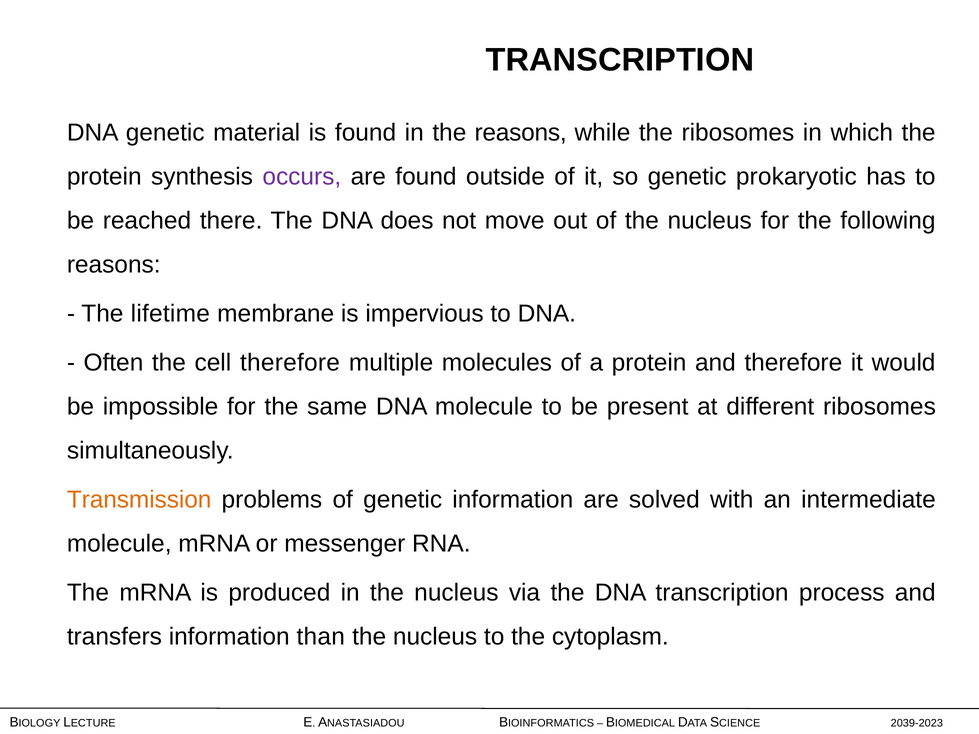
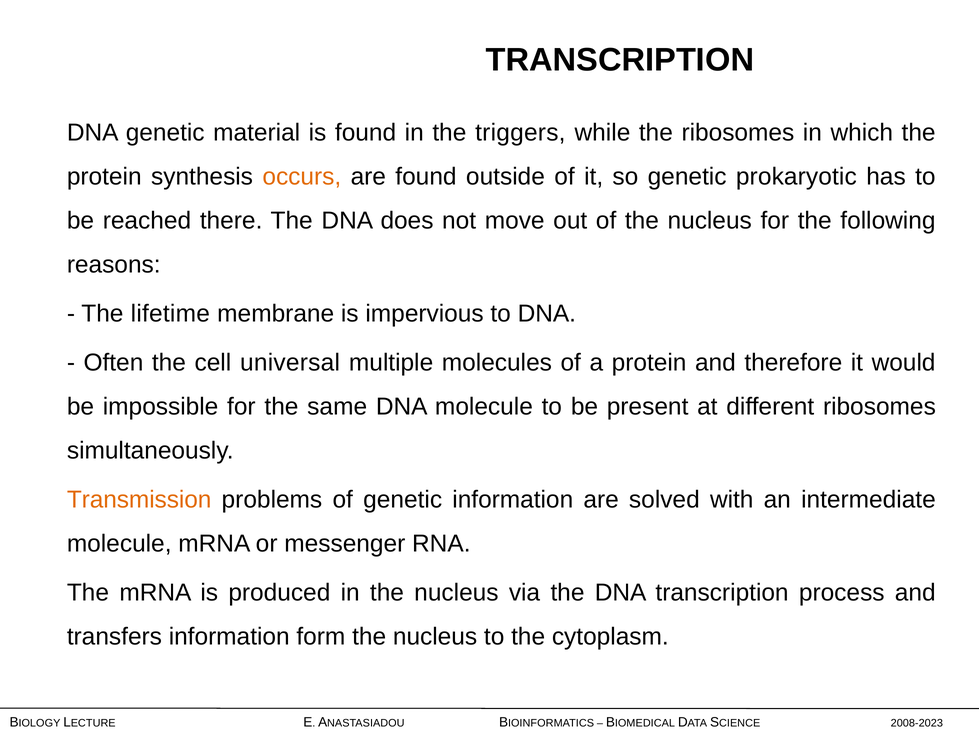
the reasons: reasons -> triggers (520, 133)
occurs colour: purple -> orange (302, 177)
cell therefore: therefore -> universal (290, 363)
than: than -> form (321, 637)
2039-2023: 2039-2023 -> 2008-2023 (917, 723)
